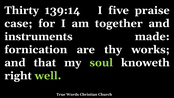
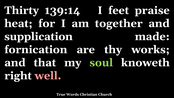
five: five -> feet (119, 10)
case: case -> heat (18, 23)
instruments: instruments -> supplication (38, 36)
well colour: light green -> pink (48, 76)
